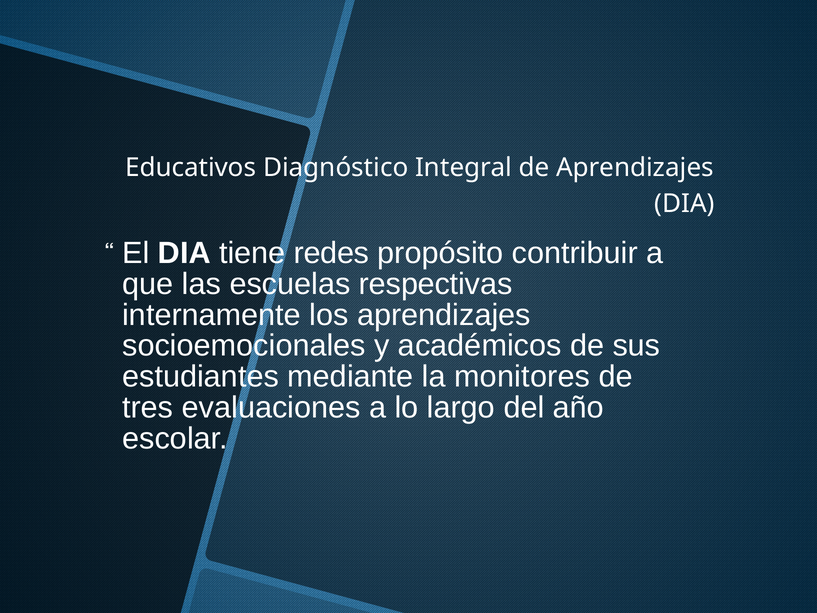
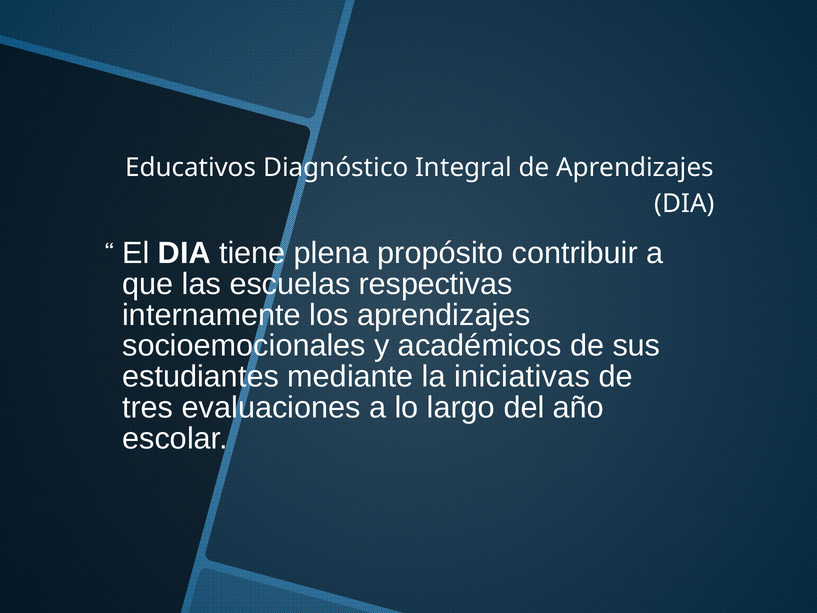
redes: redes -> plena (331, 253)
monitores: monitores -> iniciativas (522, 377)
